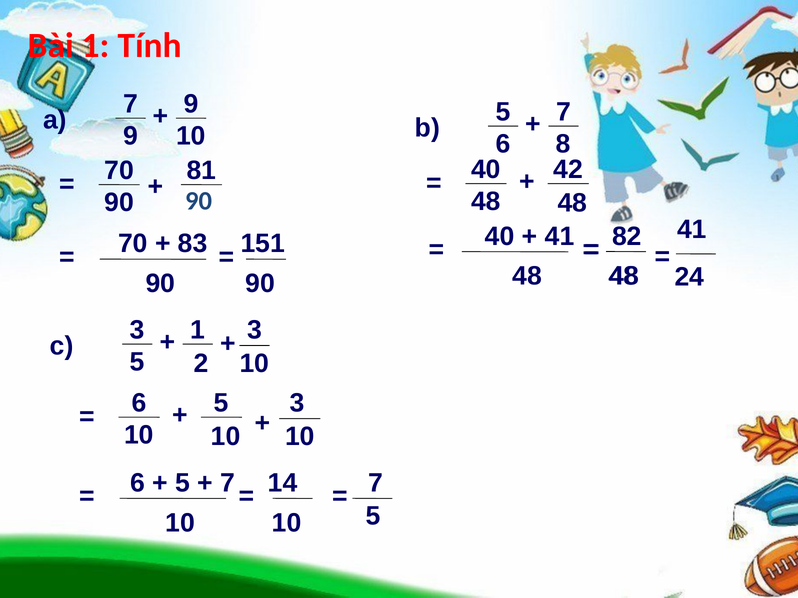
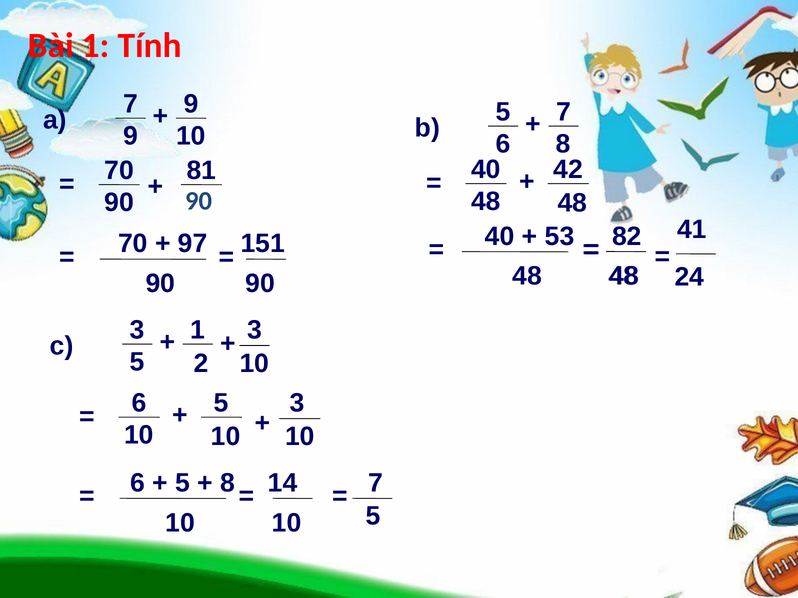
41: 41 -> 53 (560, 237)
83: 83 -> 97 (193, 244)
7: 7 -> 8 (228, 483)
